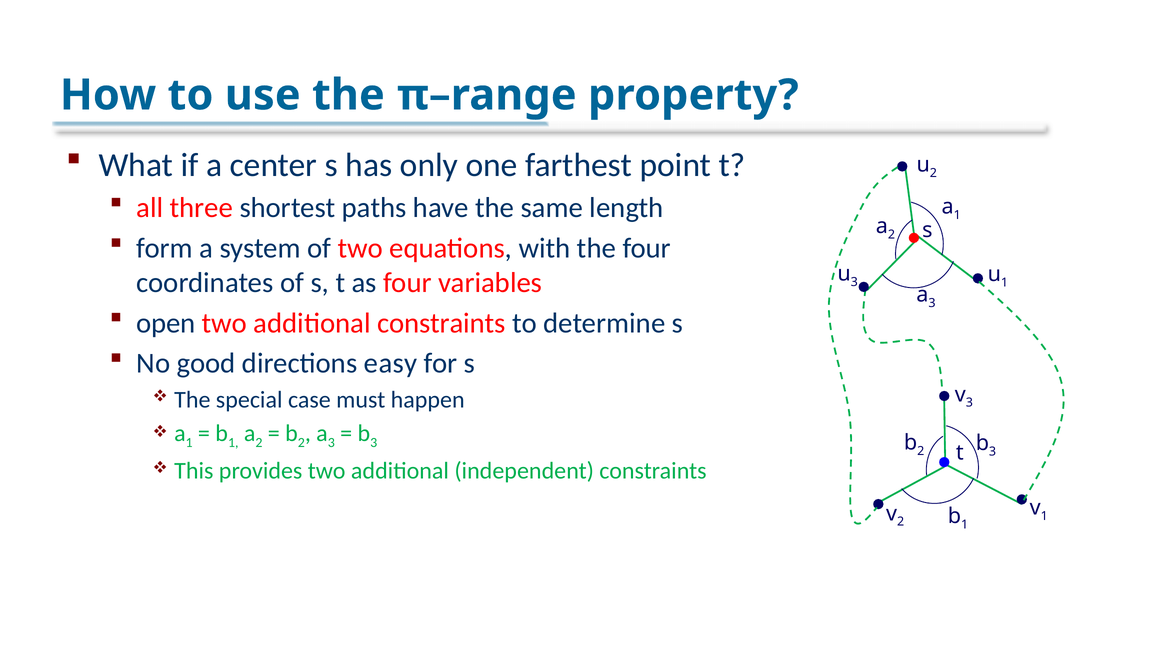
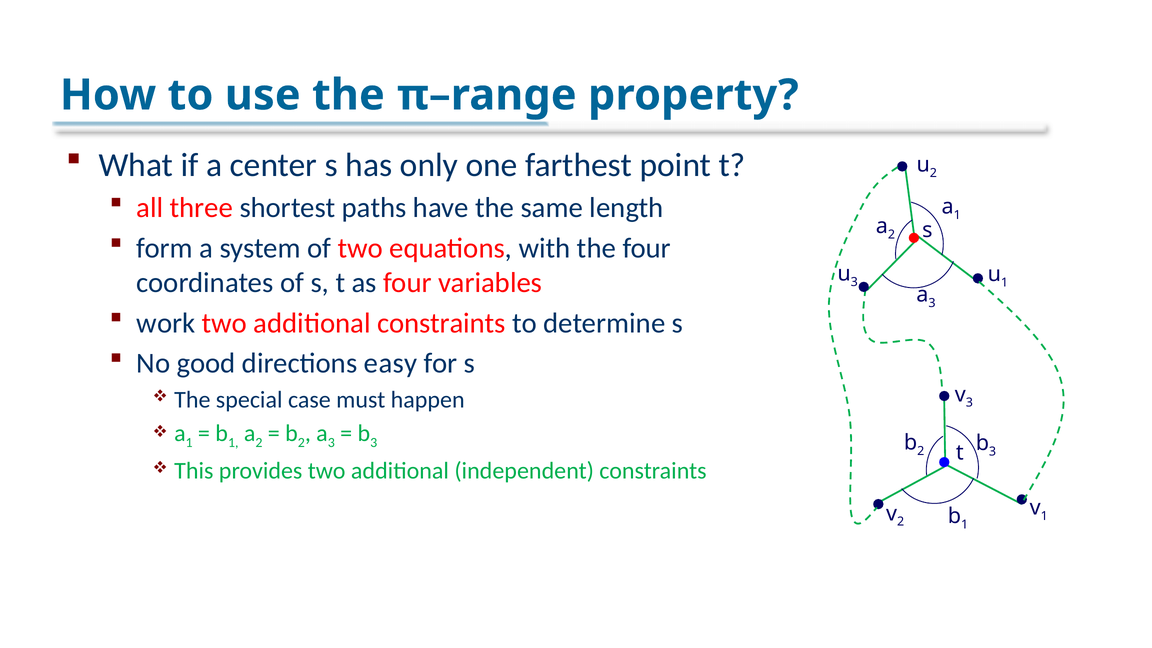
open: open -> work (166, 323)
